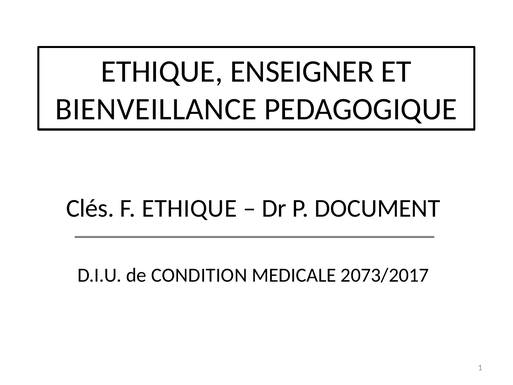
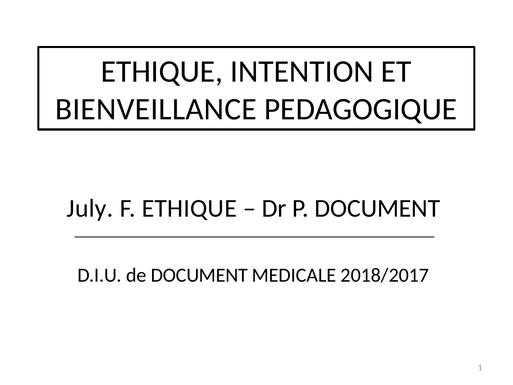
ENSEIGNER: ENSEIGNER -> INTENTION (302, 72)
Clés: Clés -> July (90, 208)
de CONDITION: CONDITION -> DOCUMENT (199, 275)
2073/2017: 2073/2017 -> 2018/2017 (385, 275)
